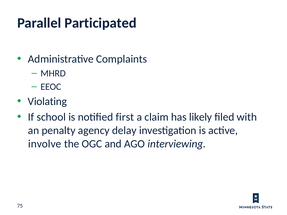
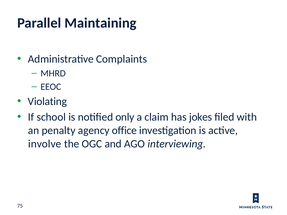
Participated: Participated -> Maintaining (101, 23)
first: first -> only (125, 117)
likely: likely -> jokes (201, 117)
delay: delay -> office (124, 131)
